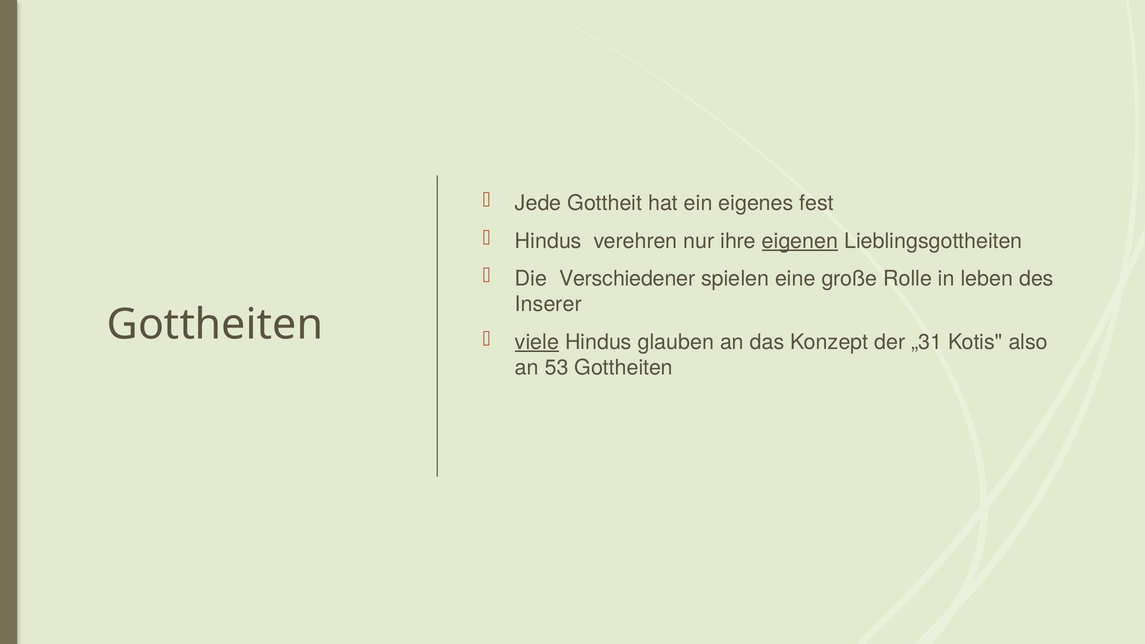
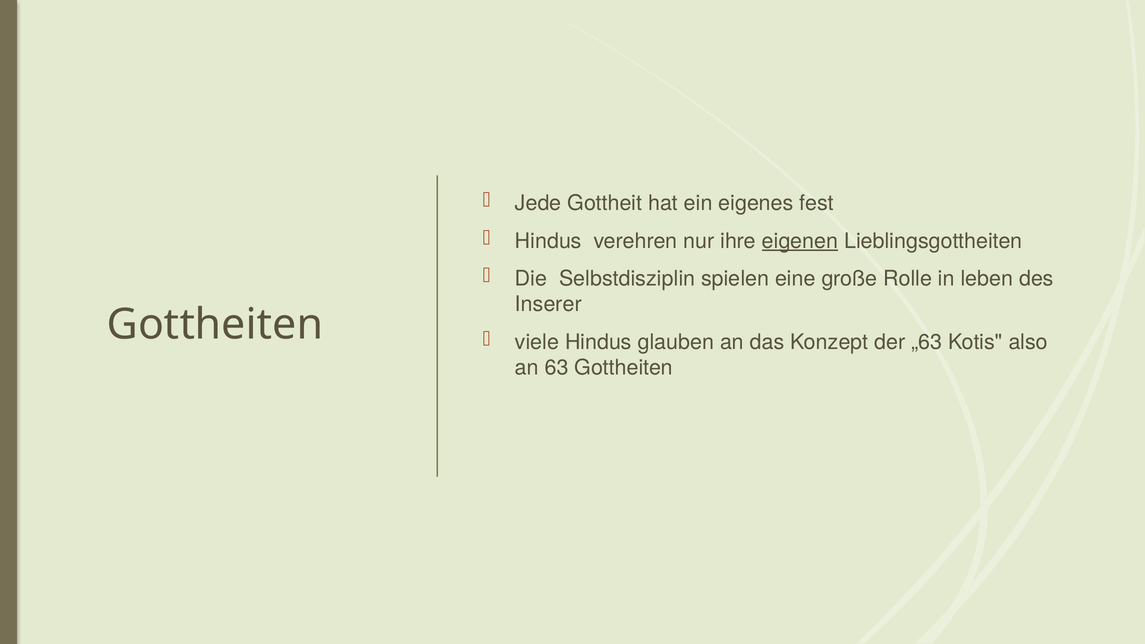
Verschiedener: Verschiedener -> Selbstdisziplin (627, 279)
viele underline: present -> none (537, 342)
„31: „31 -> „63 (927, 342)
53: 53 -> 63 (557, 368)
